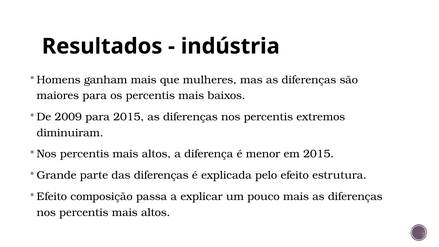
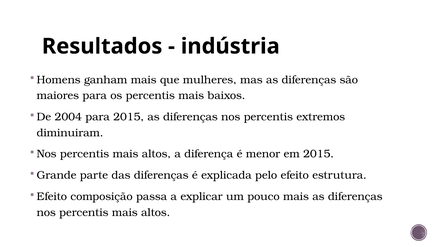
2009: 2009 -> 2004 (68, 117)
